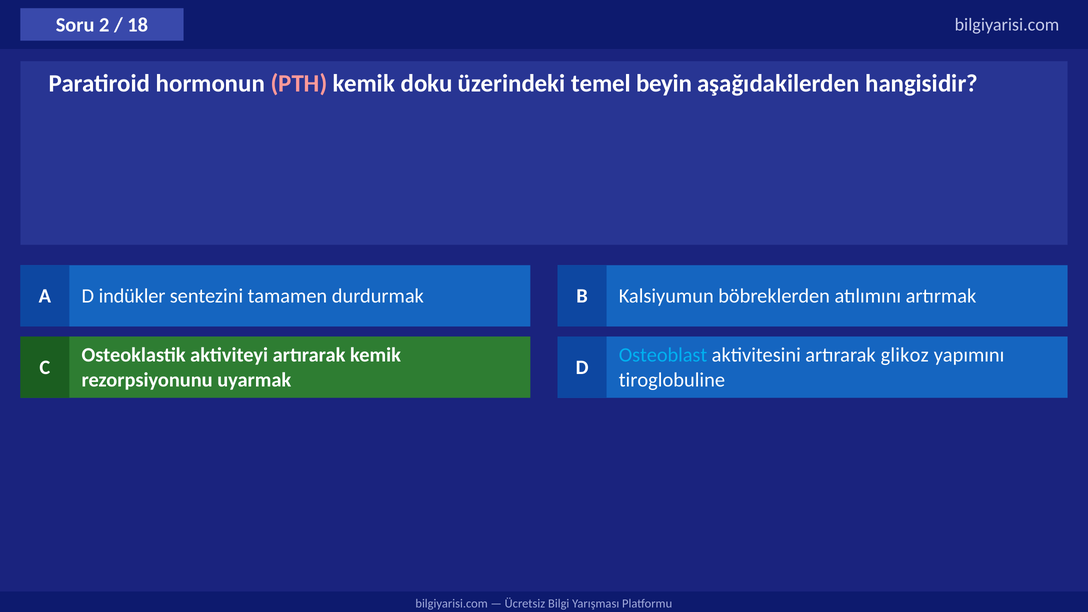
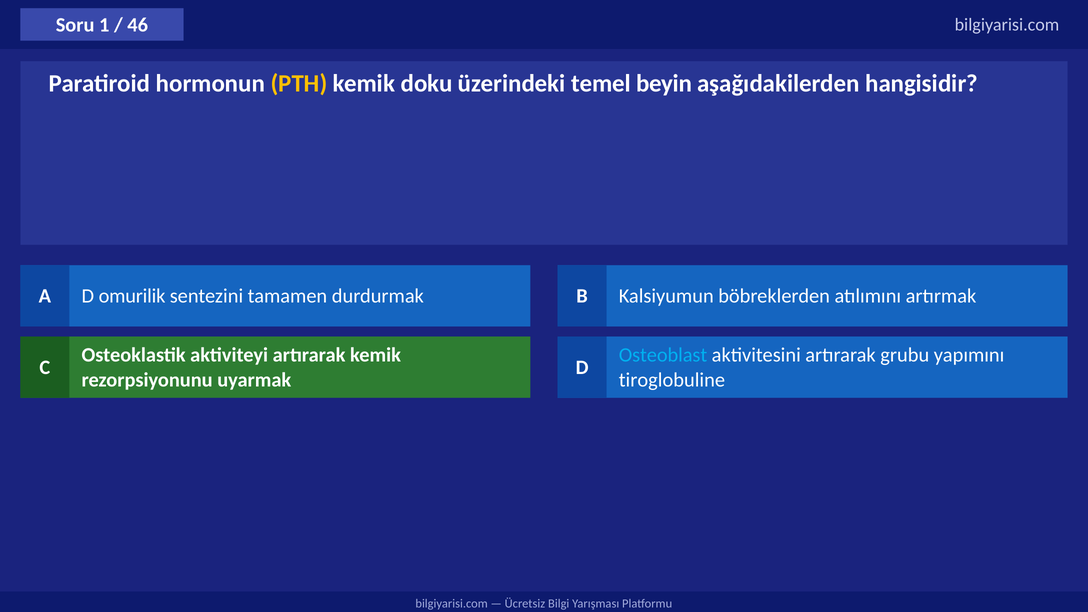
2: 2 -> 1 (104, 25)
18: 18 -> 46 (138, 25)
PTH colour: pink -> yellow (299, 84)
indükler: indükler -> omurilik (132, 296)
glikoz: glikoz -> grubu (905, 355)
